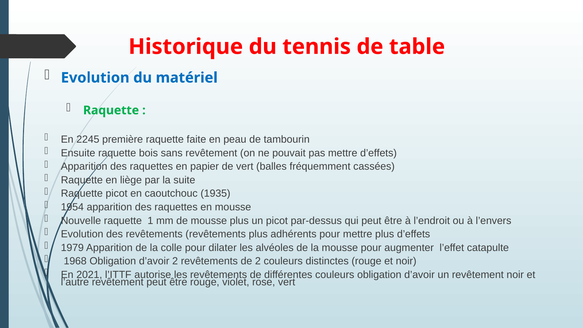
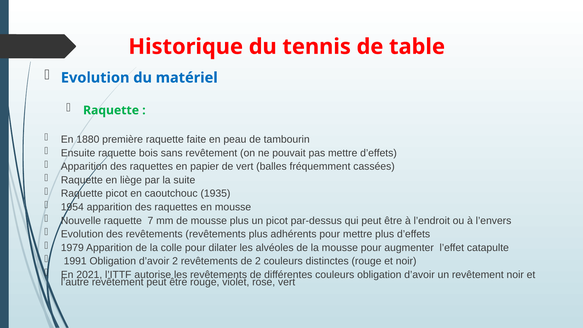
2245: 2245 -> 1880 (88, 139)
1: 1 -> 7 (150, 221)
1968: 1968 -> 1991 (75, 261)
